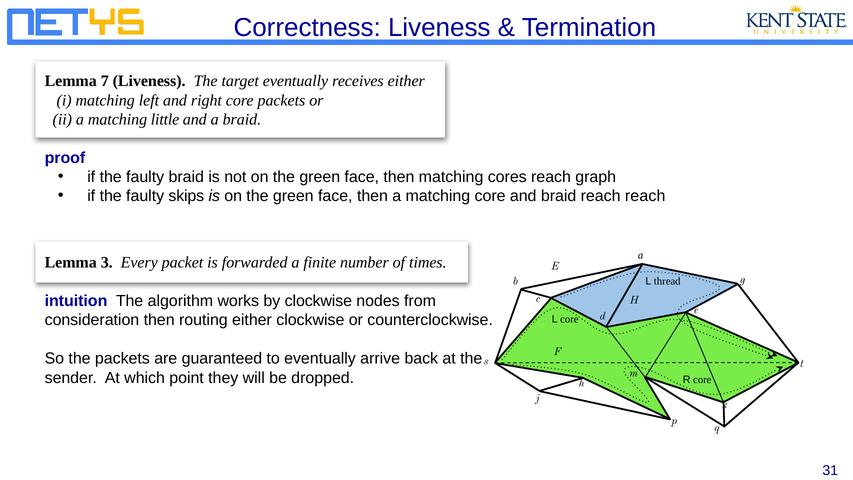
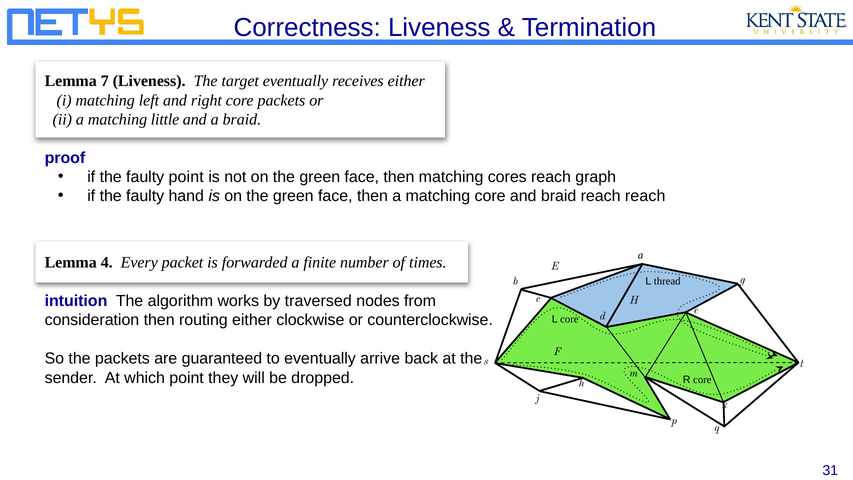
faulty braid: braid -> point (186, 177)
skips: skips -> hand (186, 196)
3: 3 -> 4 (107, 263)
by clockwise: clockwise -> traversed (318, 301)
